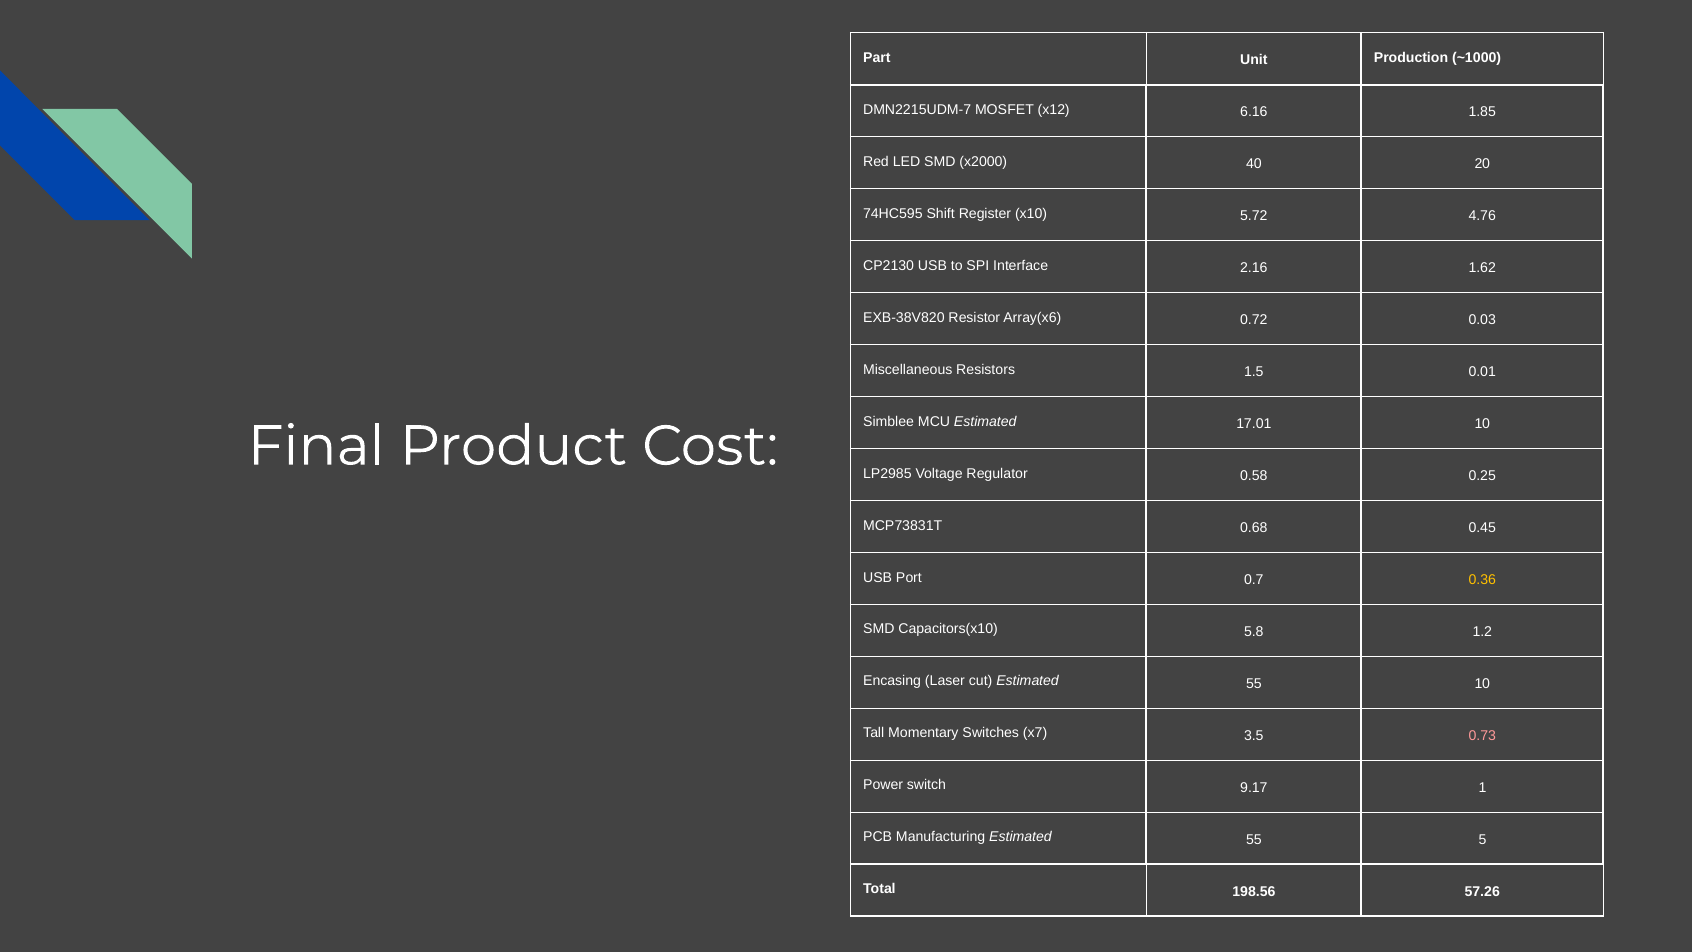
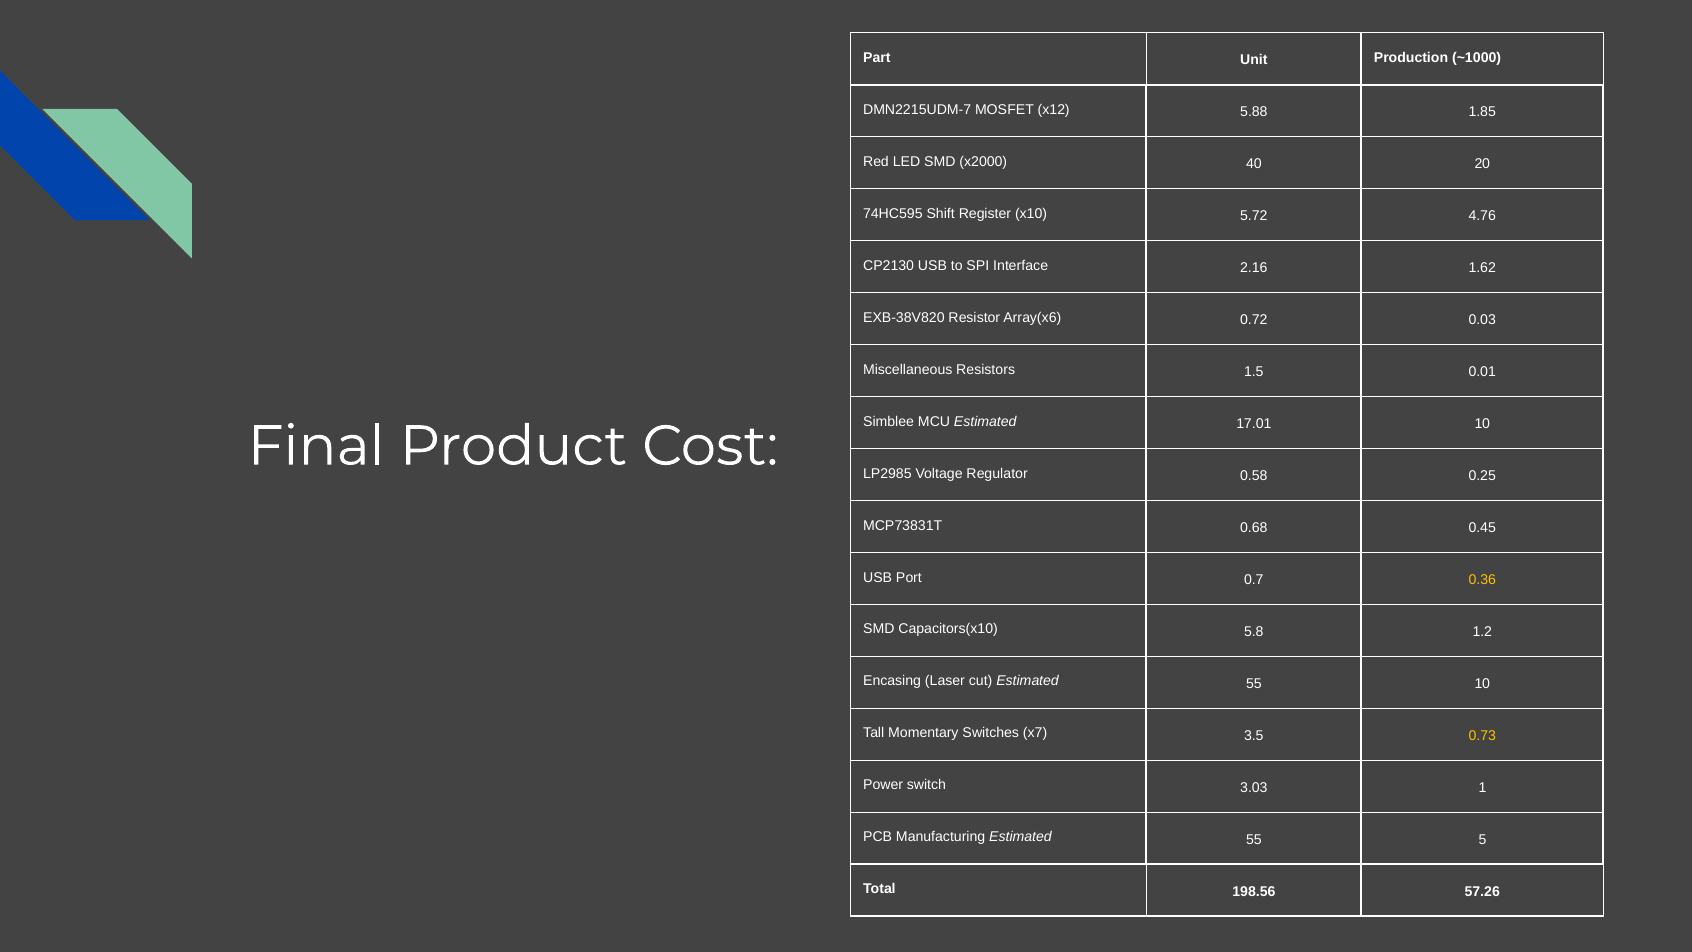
6.16: 6.16 -> 5.88 (1254, 112)
0.73 colour: pink -> yellow (1482, 735)
9.17: 9.17 -> 3.03 (1254, 787)
